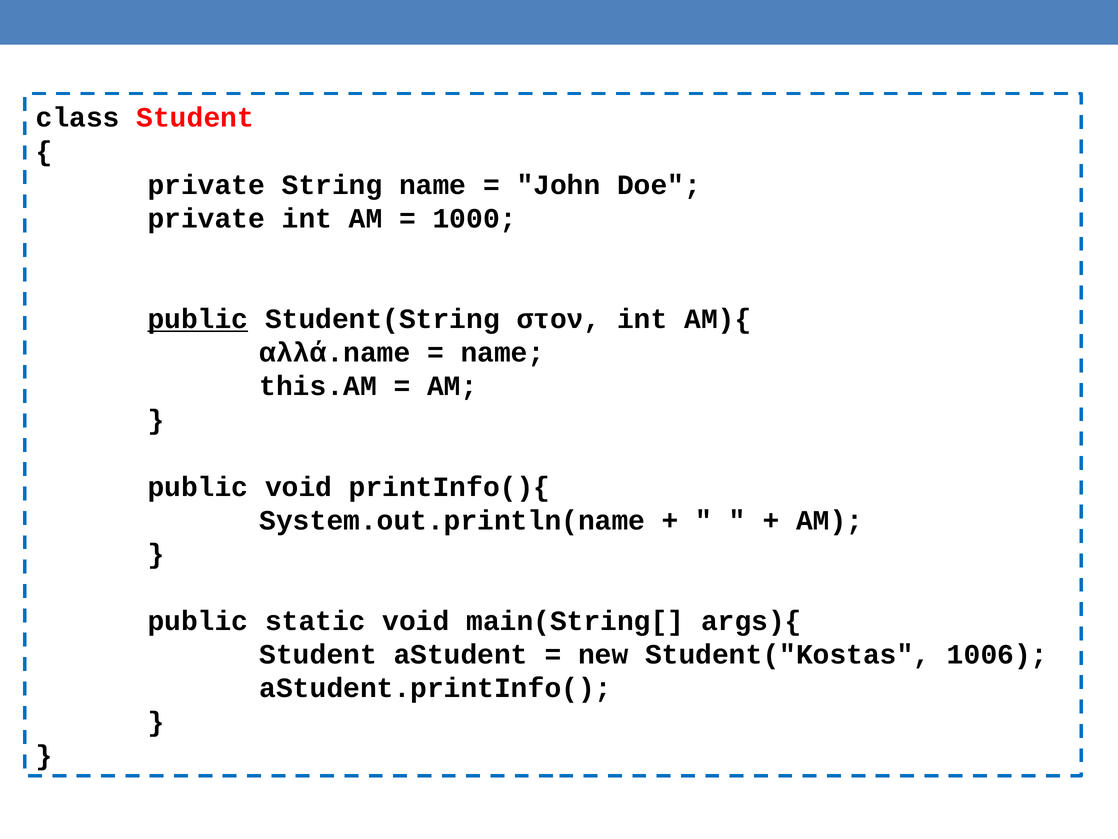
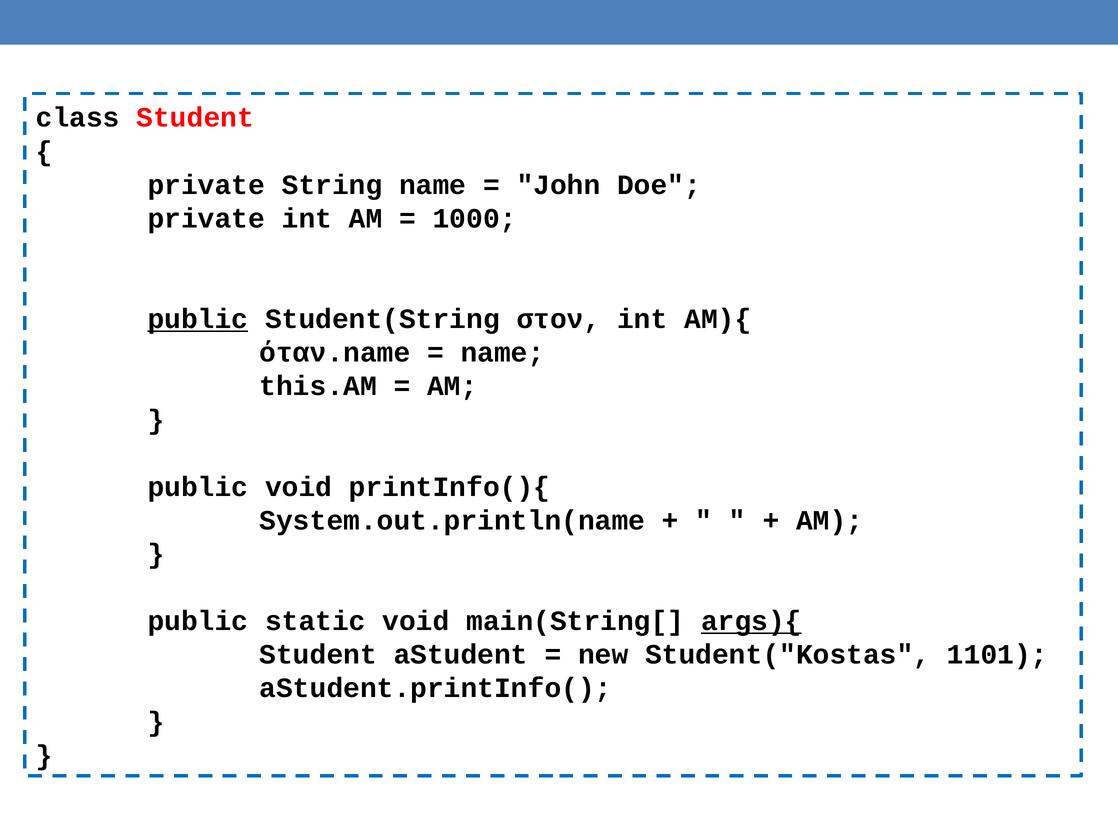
αλλά.name: αλλά.name -> όταν.name (335, 352)
args){ underline: none -> present (751, 621)
1006: 1006 -> 1101 (997, 654)
